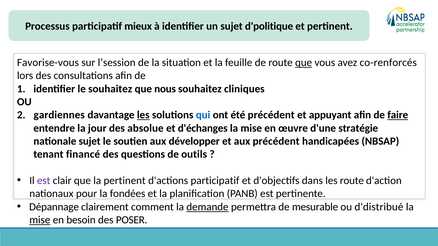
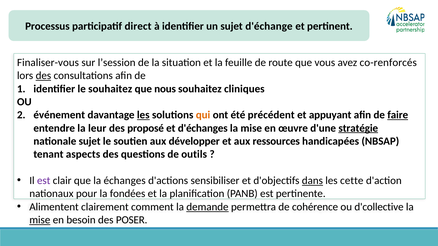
mieux: mieux -> direct (138, 26)
d'politique: d'politique -> d'échange (269, 26)
Favorise-vous: Favorise-vous -> Finaliser-vous (48, 63)
que underline: present -> none (304, 63)
des underline: none -> present (43, 76)
gardiennes: gardiennes -> événement (59, 115)
qui colour: blue -> orange (203, 115)
jour: jour -> leur (97, 128)
absolue: absolue -> proposé (146, 128)
stratégie underline: none -> present (358, 128)
aux précédent: précédent -> ressources (276, 141)
financé: financé -> aspects (83, 155)
la pertinent: pertinent -> échanges (125, 181)
d'actions participatif: participatif -> sensibiliser (215, 181)
dans underline: none -> present (312, 181)
les route: route -> cette (352, 181)
Dépannage: Dépannage -> Alimentent (54, 207)
mesurable: mesurable -> cohérence (315, 207)
d'distribué: d'distribué -> d'collective (379, 207)
